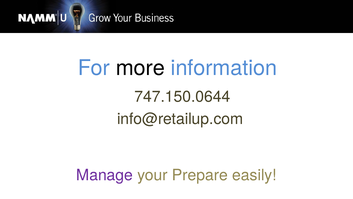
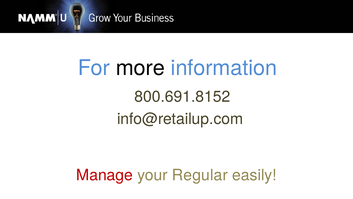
747.150.0644: 747.150.0644 -> 800.691.8152 (182, 97)
Manage colour: purple -> red (105, 175)
Prepare: Prepare -> Regular (200, 175)
